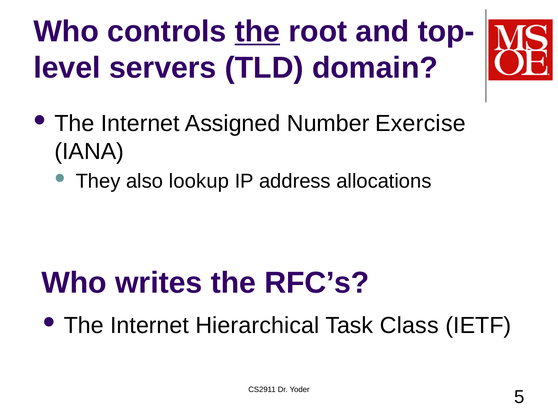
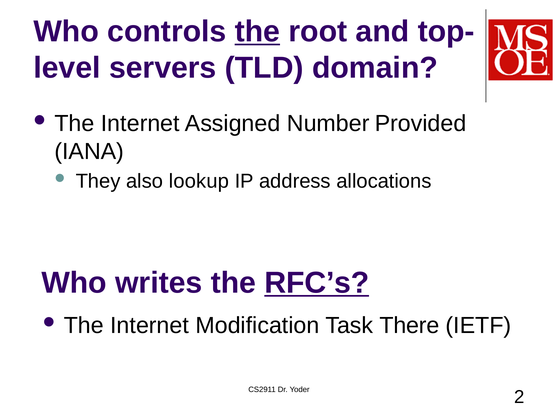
Exercise: Exercise -> Provided (421, 123)
RFC’s underline: none -> present (317, 283)
Hierarchical: Hierarchical -> Modification (257, 325)
Class: Class -> There (410, 325)
5: 5 -> 2 (519, 397)
